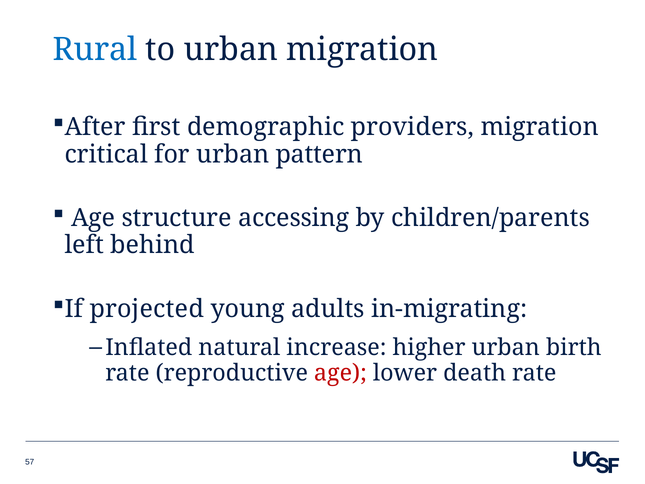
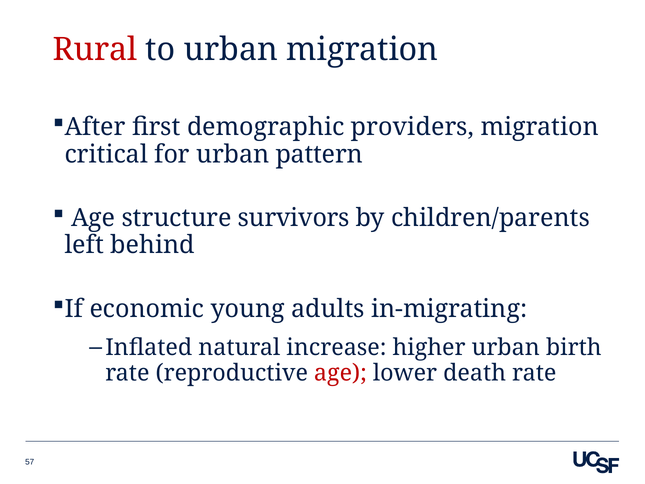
Rural colour: blue -> red (95, 50)
accessing: accessing -> survivors (294, 218)
projected: projected -> economic (147, 309)
